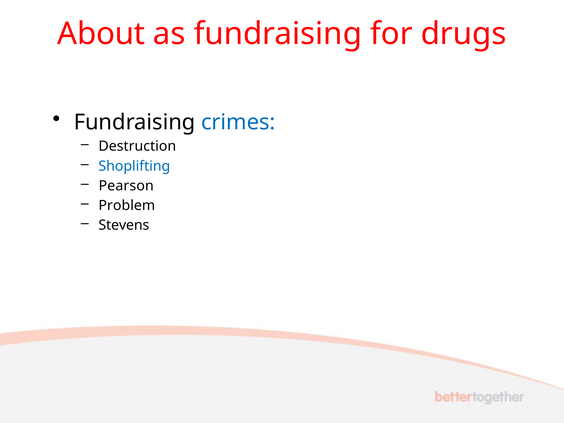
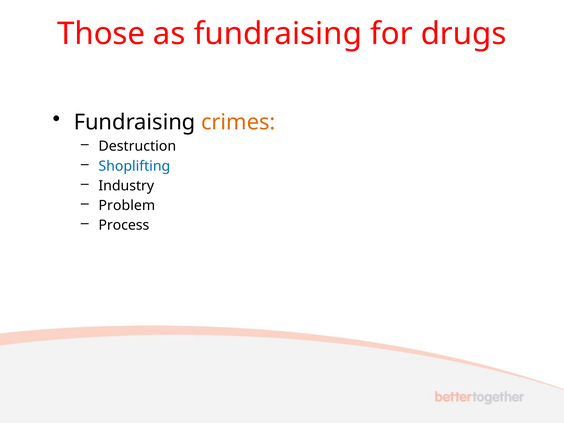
About: About -> Those (101, 34)
crimes colour: blue -> orange (238, 122)
Pearson: Pearson -> Industry (126, 186)
Stevens: Stevens -> Process (124, 225)
